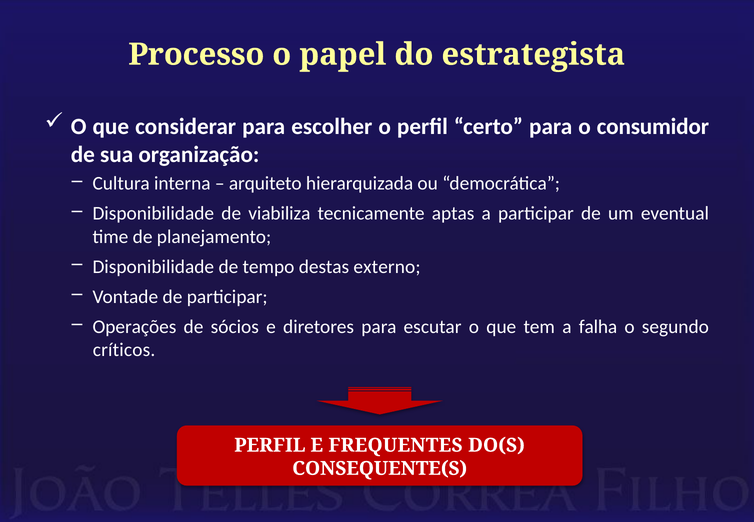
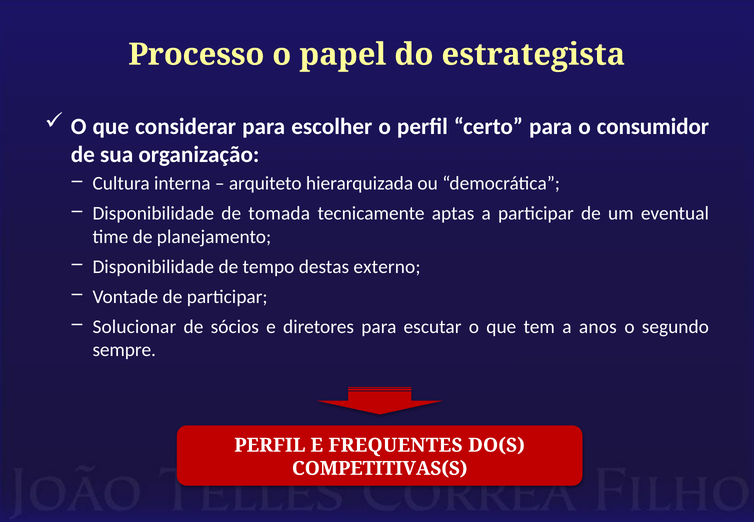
viabiliza: viabiliza -> tomada (279, 213)
Operações: Operações -> Solucionar (134, 327)
falha: falha -> anos (598, 327)
críticos: críticos -> sempre (124, 350)
CONSEQUENTE(S: CONSEQUENTE(S -> COMPETITIVAS(S (380, 468)
